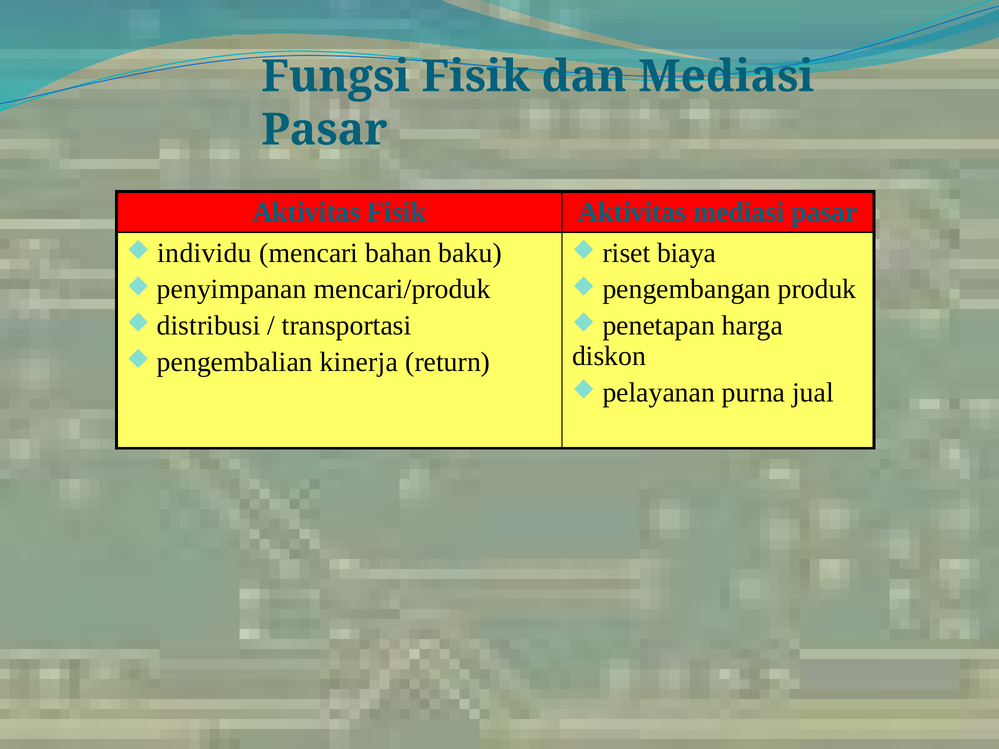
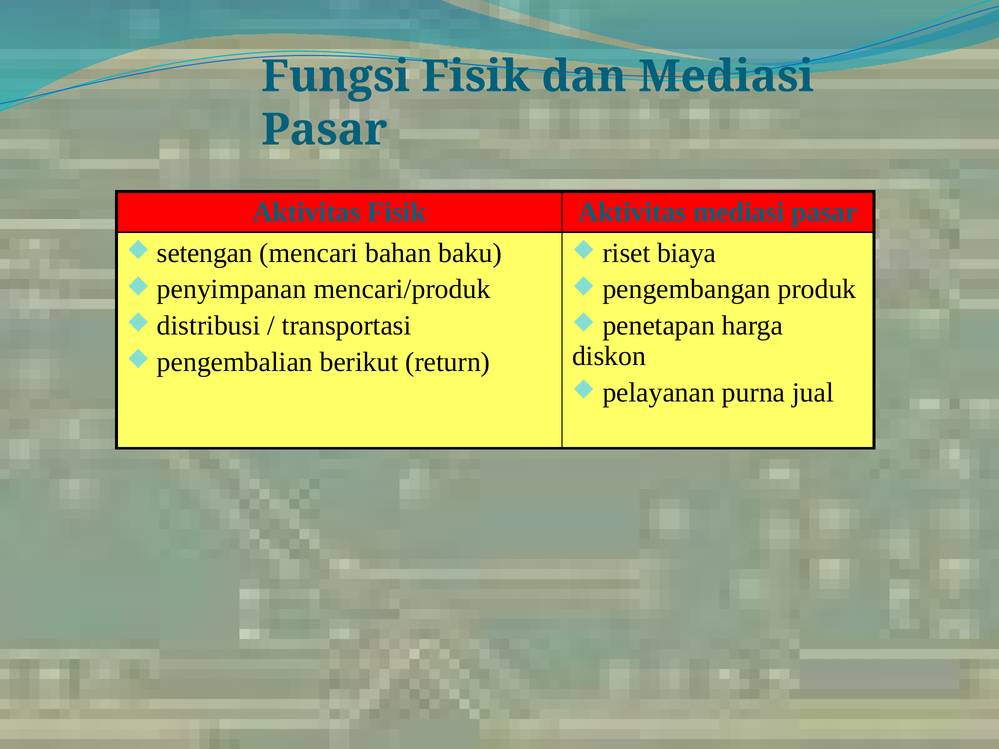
individu: individu -> setengan (205, 253)
kinerja: kinerja -> berikut (359, 362)
